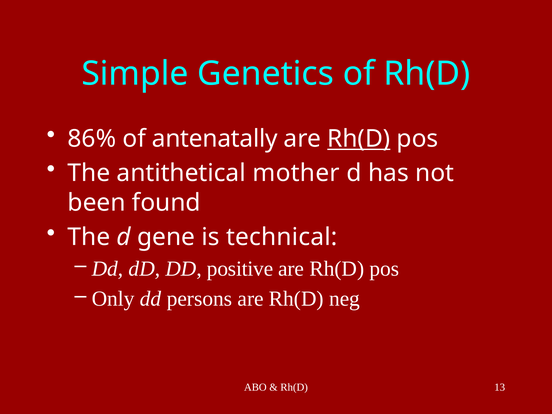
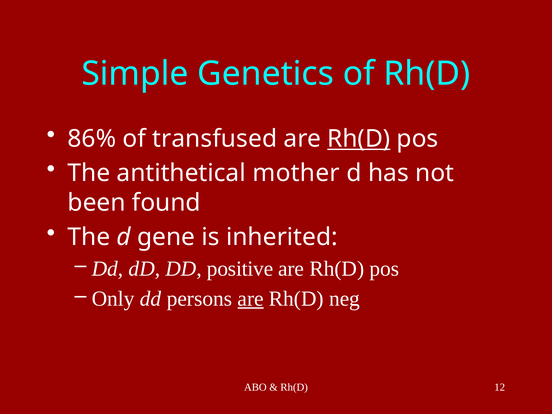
antenatally: antenatally -> transfused (215, 139)
technical: technical -> inherited (282, 237)
are underline: none -> present (251, 299)
13: 13 -> 12 (500, 387)
